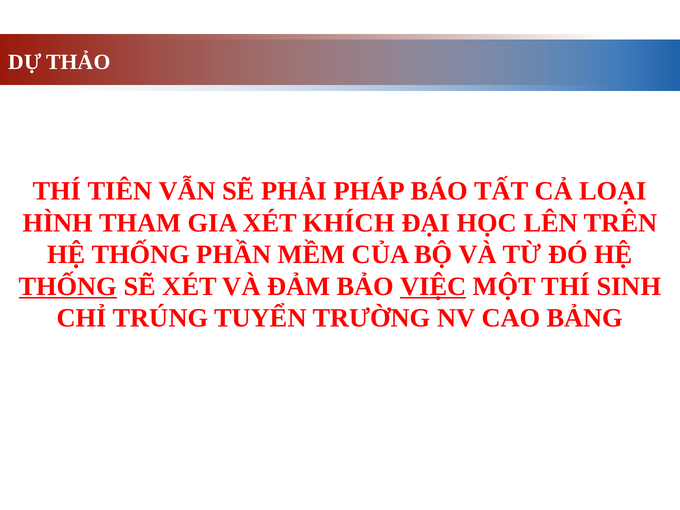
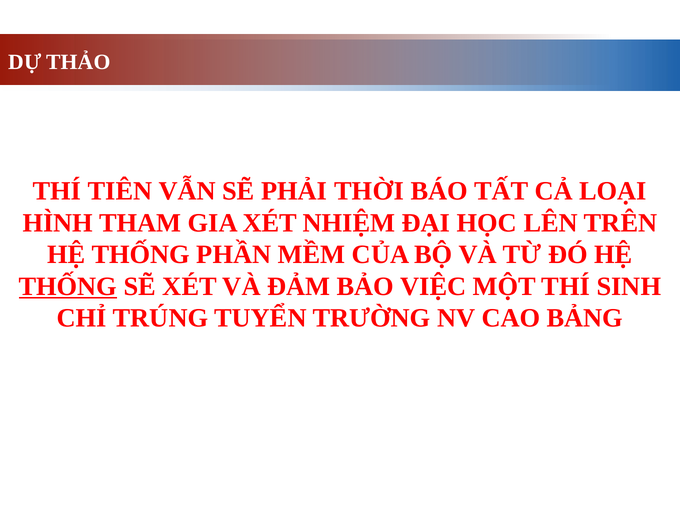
PHÁP: PHÁP -> THỜI (369, 191)
KHÍCH: KHÍCH -> NHIỆM (349, 223)
VIỆC underline: present -> none (433, 286)
